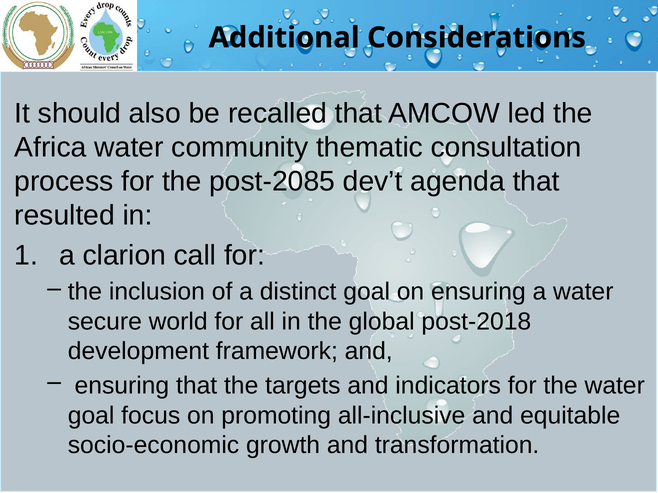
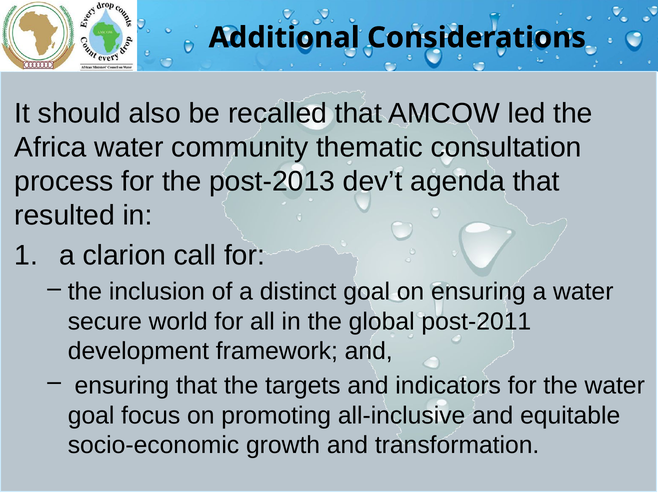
post-2085: post-2085 -> post-2013 (272, 182)
post-2018: post-2018 -> post-2011 (476, 322)
